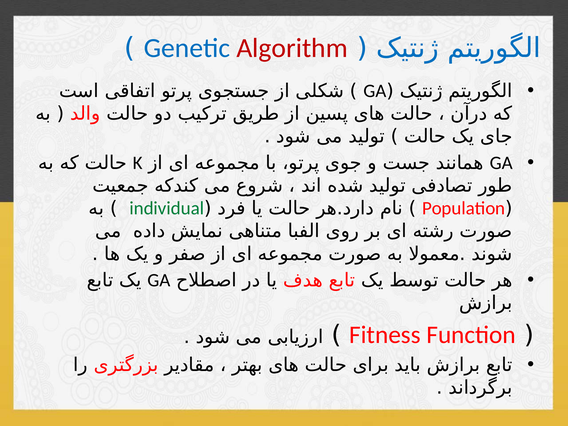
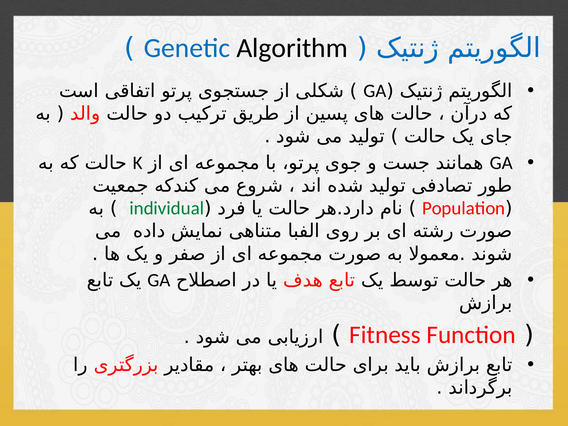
Algorithm colour: red -> black (292, 48)
